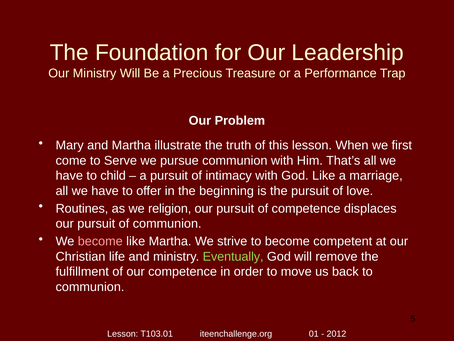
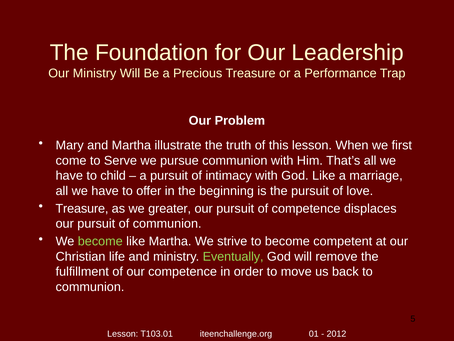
Routines: Routines -> Treasure (82, 208)
religion: religion -> greater (170, 208)
become colour: pink -> light green (100, 241)
